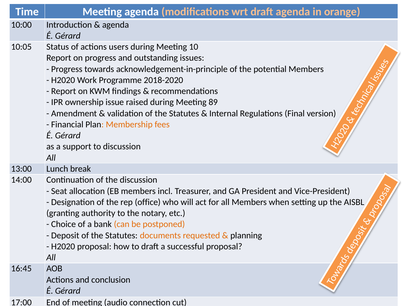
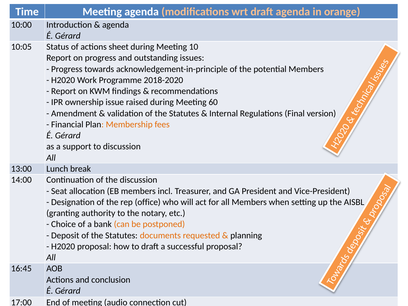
users: users -> sheet (119, 47)
89: 89 -> 60 (213, 102)
